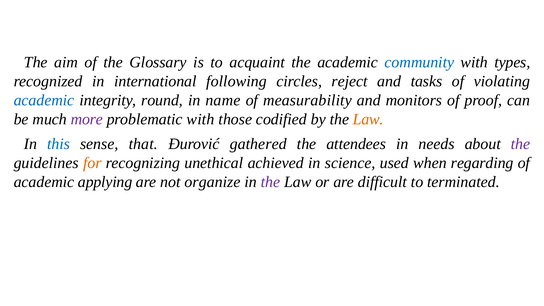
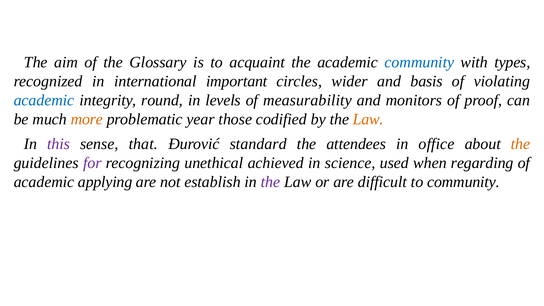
following: following -> important (237, 81)
reject: reject -> wider (350, 81)
tasks: tasks -> basis (427, 81)
name: name -> levels (223, 100)
more colour: purple -> orange (87, 119)
problematic with: with -> year (201, 119)
this colour: blue -> purple (59, 144)
gathered: gathered -> standard (258, 144)
needs: needs -> office (437, 144)
the colour: purple -> orange (521, 144)
for colour: orange -> purple (92, 163)
organize: organize -> establish (213, 182)
to terminated: terminated -> community (464, 182)
